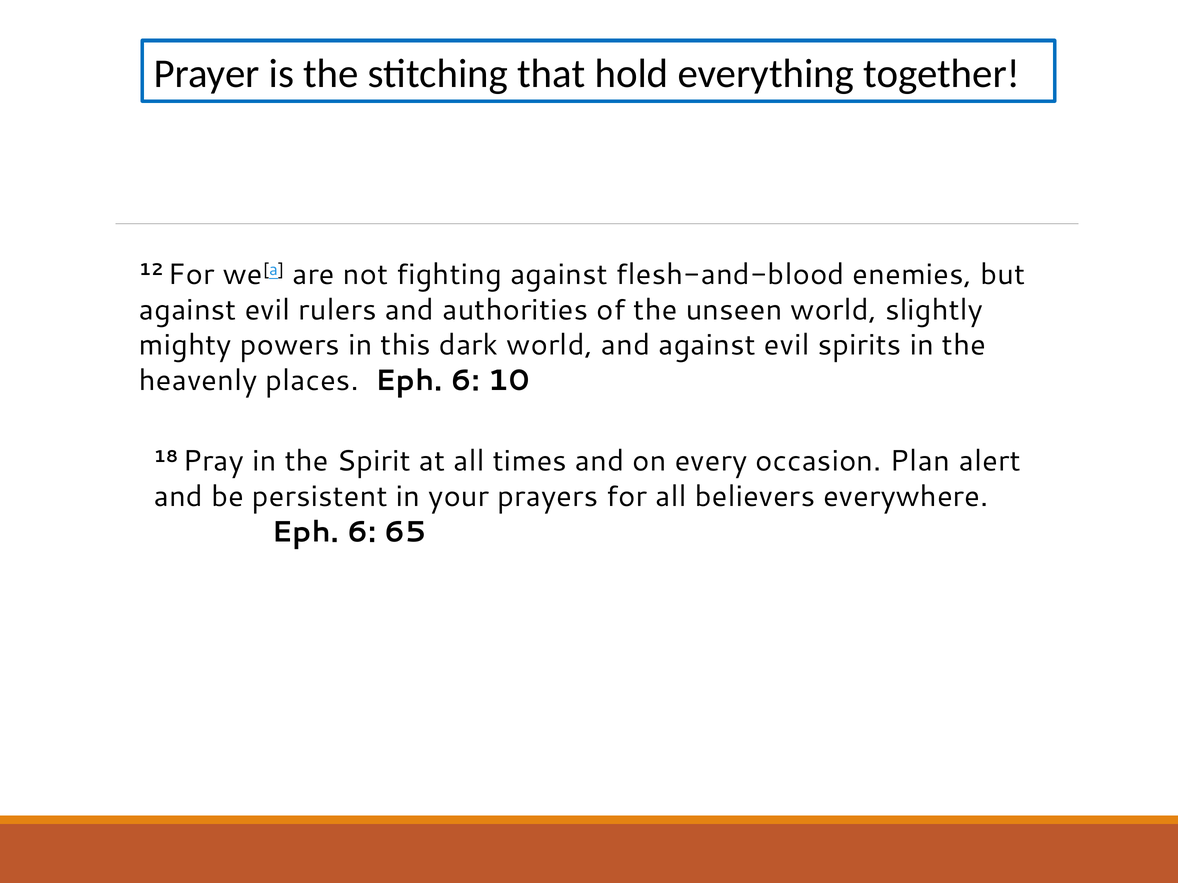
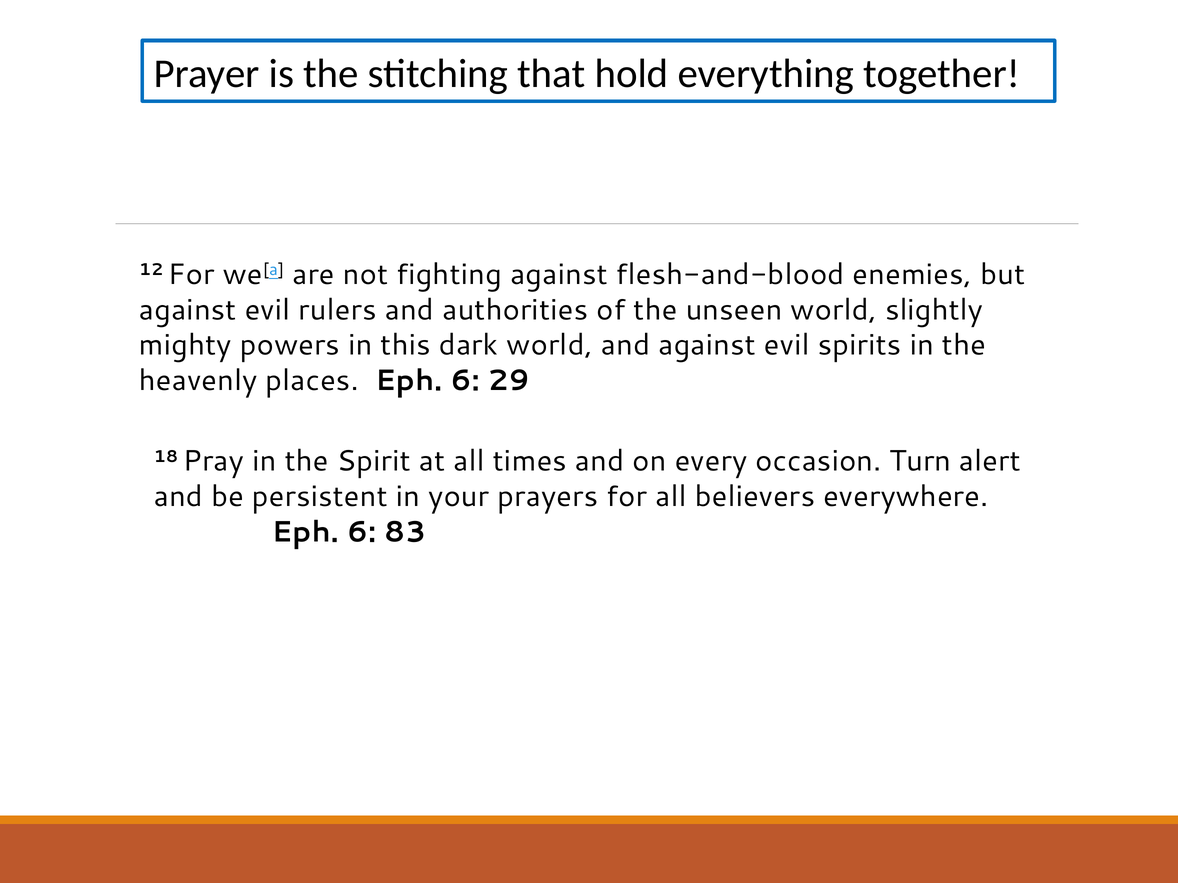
10: 10 -> 29 (509, 381)
Plan: Plan -> Turn (920, 461)
65: 65 -> 83 (405, 532)
